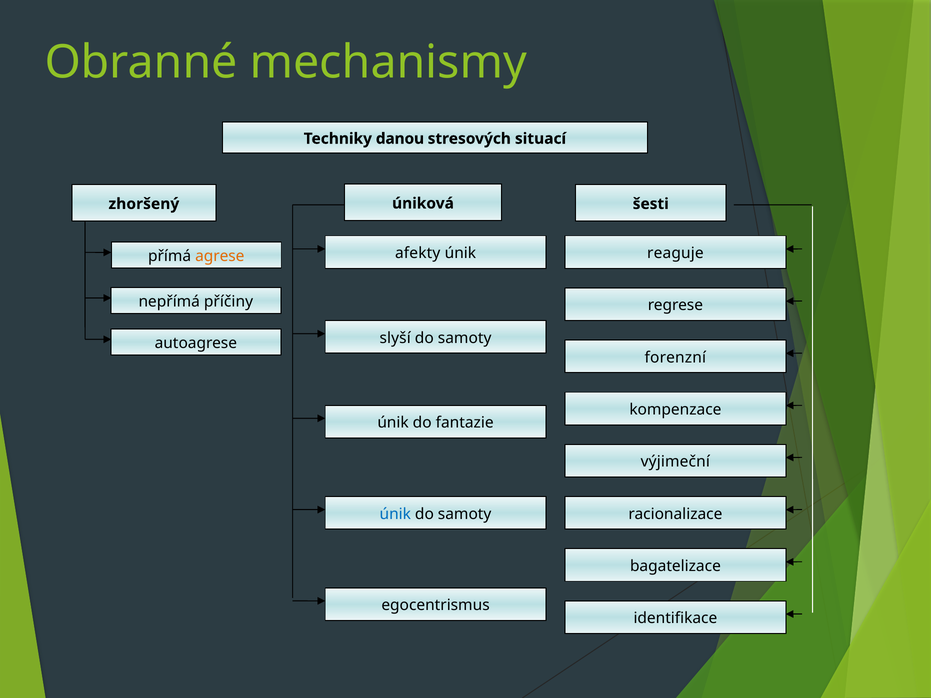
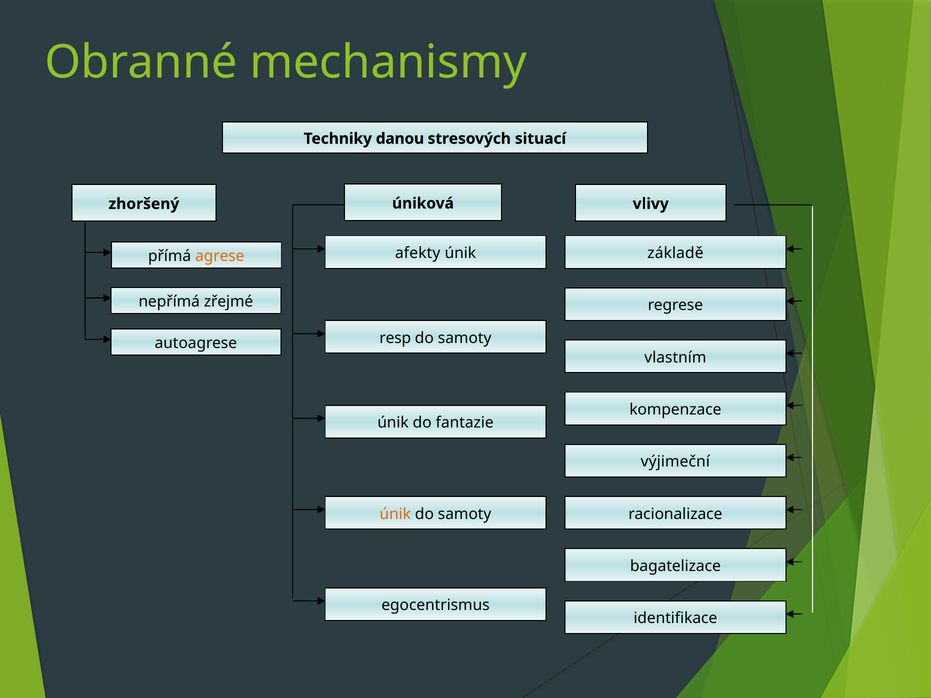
šesti: šesti -> vlivy (651, 204)
reaguje: reaguje -> základě (675, 253)
příčiny: příčiny -> zřejmé (229, 302)
slyší: slyší -> resp (395, 338)
forenzní: forenzní -> vlastním (675, 358)
únik colour: blue -> orange (395, 514)
